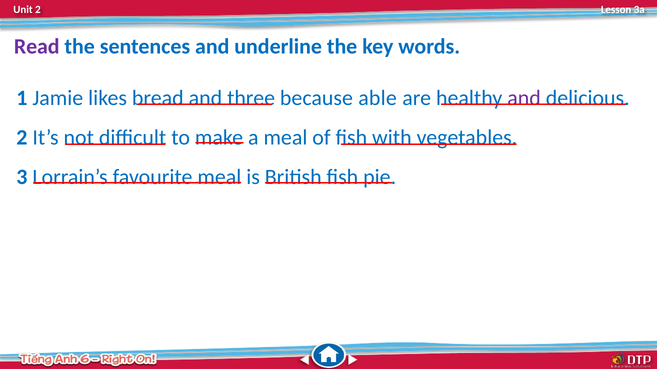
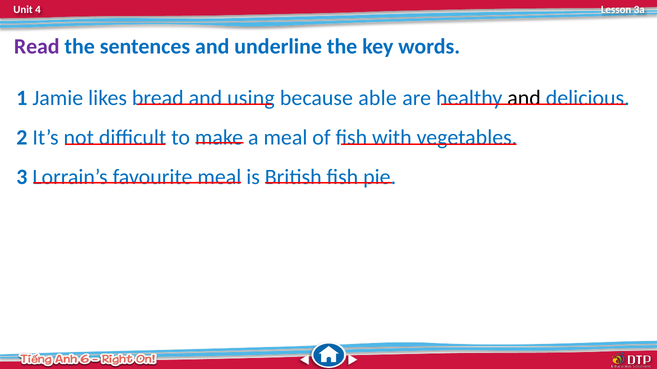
2: 2 -> 4 (38, 10)
three: three -> using (251, 98)
and colour: purple -> black (524, 98)
